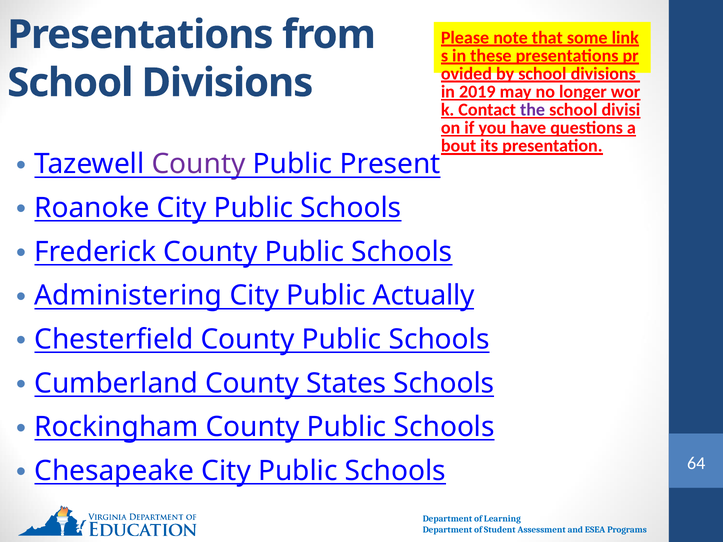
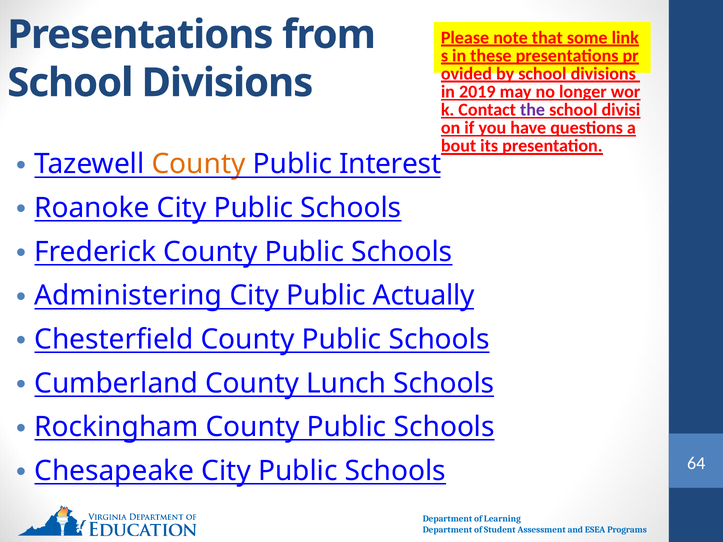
County colour: purple -> orange (199, 164)
Present: Present -> Interest (390, 164)
States: States -> Lunch (346, 383)
